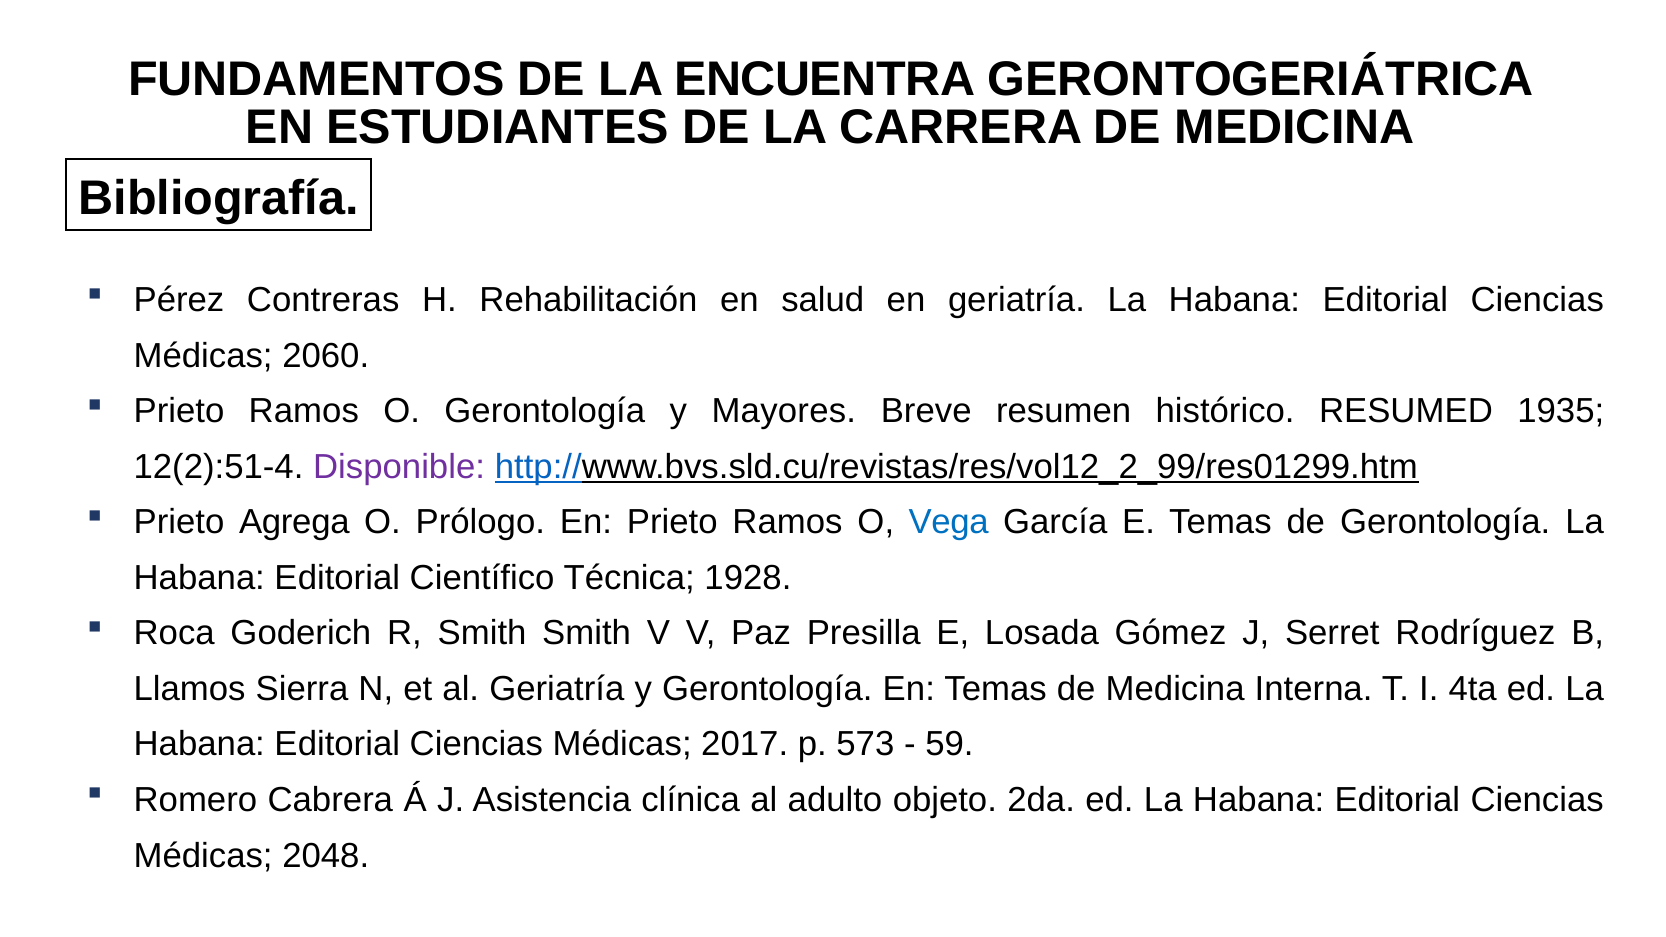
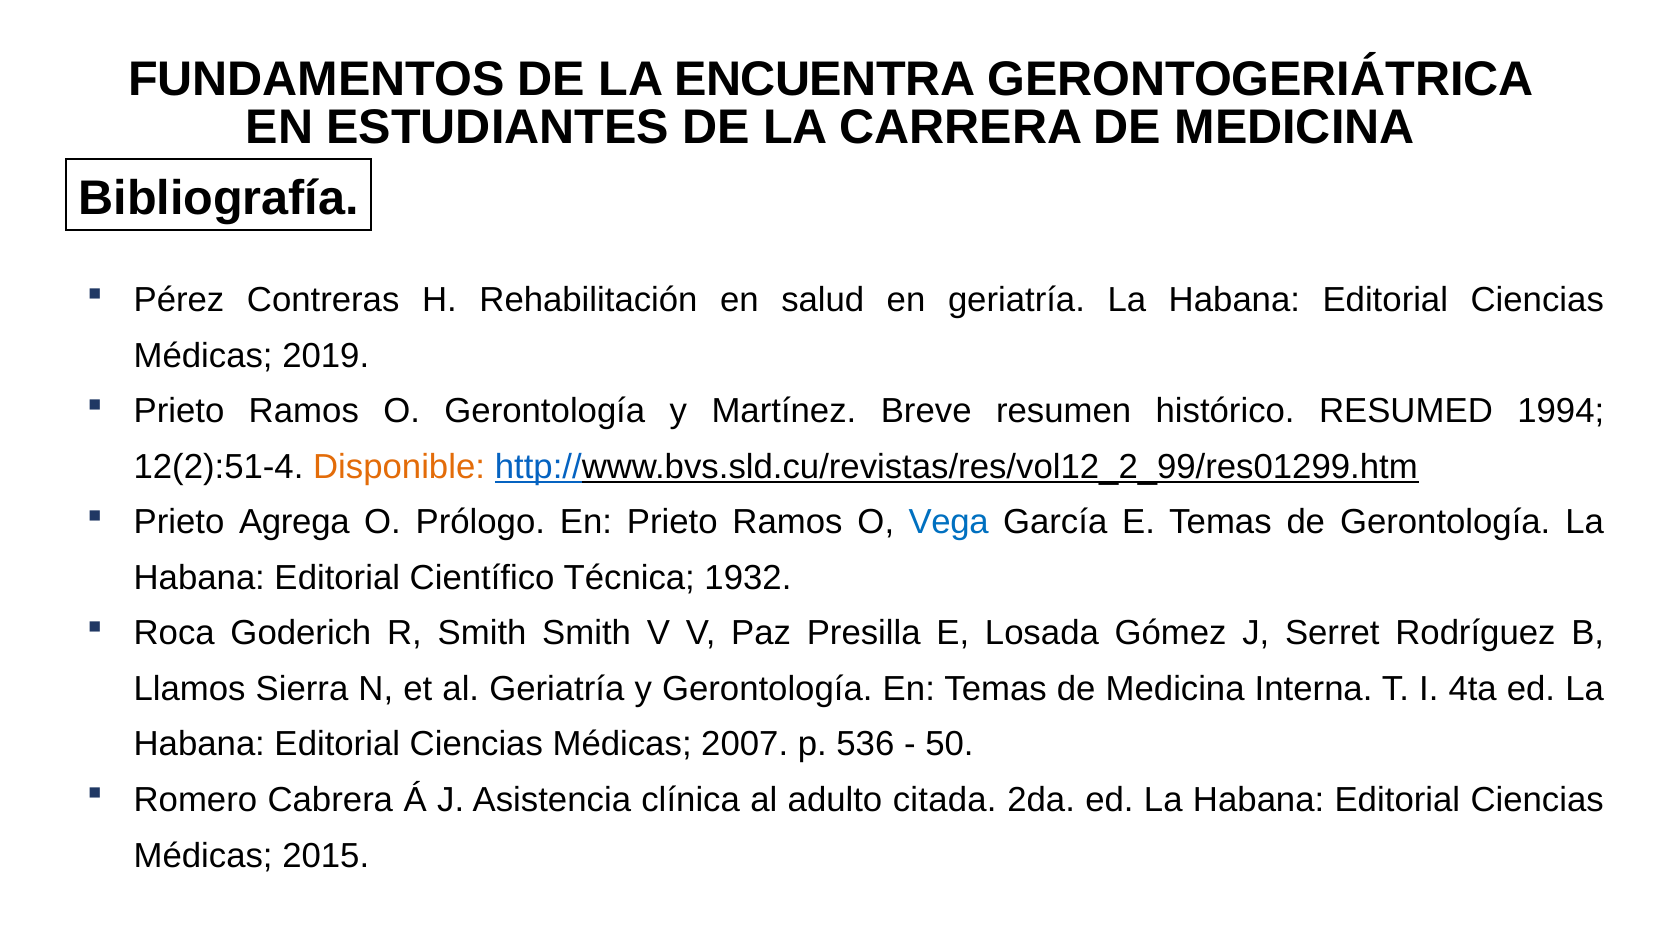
2060: 2060 -> 2019 (326, 356)
Mayores: Mayores -> Martínez (784, 411)
1935: 1935 -> 1994 (1561, 411)
Disponible colour: purple -> orange (399, 467)
1928: 1928 -> 1932 (748, 578)
2017: 2017 -> 2007 (745, 745)
573: 573 -> 536 (865, 745)
59: 59 -> 50 (949, 745)
objeto: objeto -> citada (945, 800)
2048: 2048 -> 2015 (326, 856)
